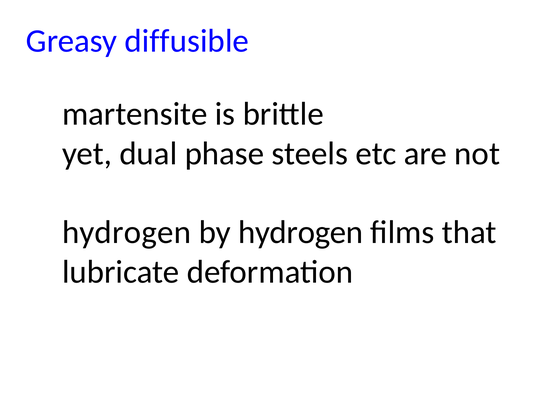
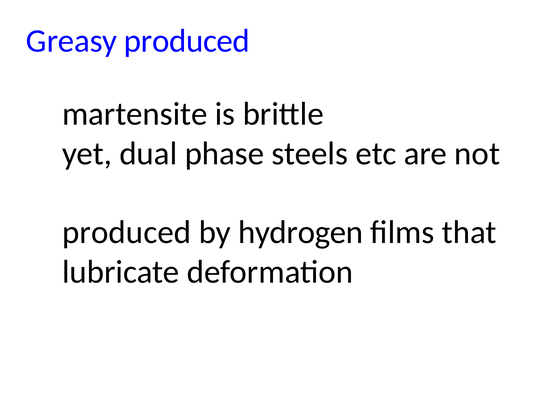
Greasy diffusible: diffusible -> produced (187, 41)
hydrogen: hydrogen -> produced (127, 233)
